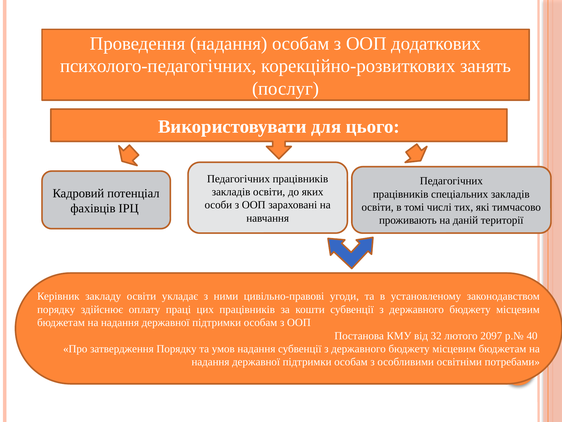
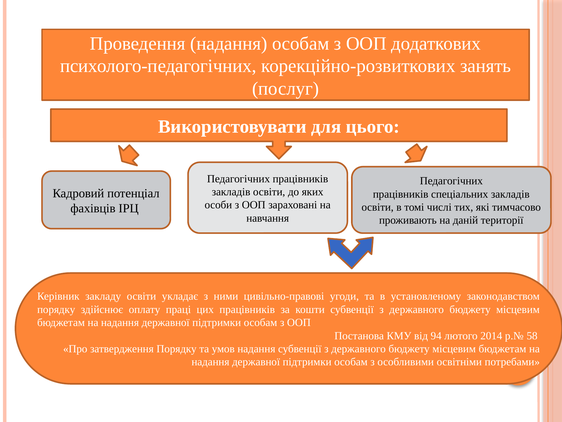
32: 32 -> 94 (436, 335)
2097: 2097 -> 2014 (491, 335)
40: 40 -> 58 (532, 335)
